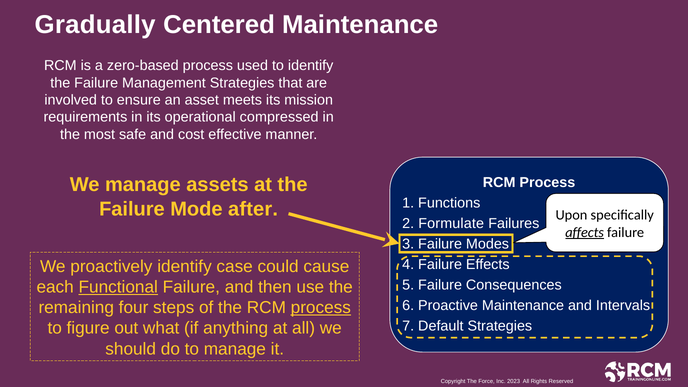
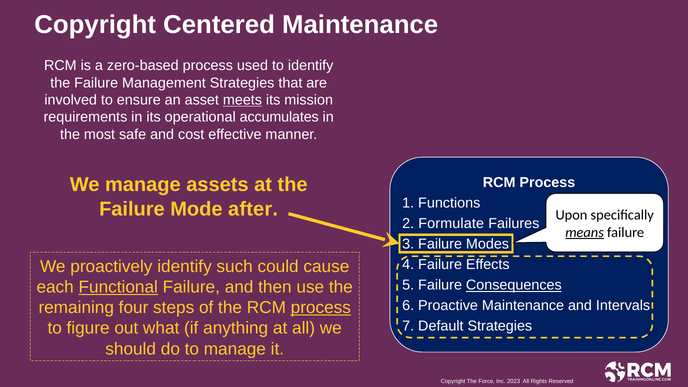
Gradually: Gradually -> Copyright (95, 25)
meets underline: none -> present (242, 100)
compressed: compressed -> accumulates (279, 117)
affects: affects -> means (585, 232)
case: case -> such (235, 266)
Consequences underline: none -> present (514, 285)
